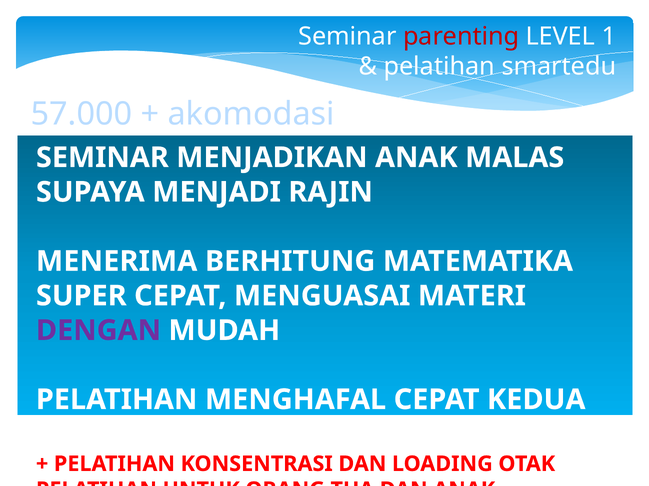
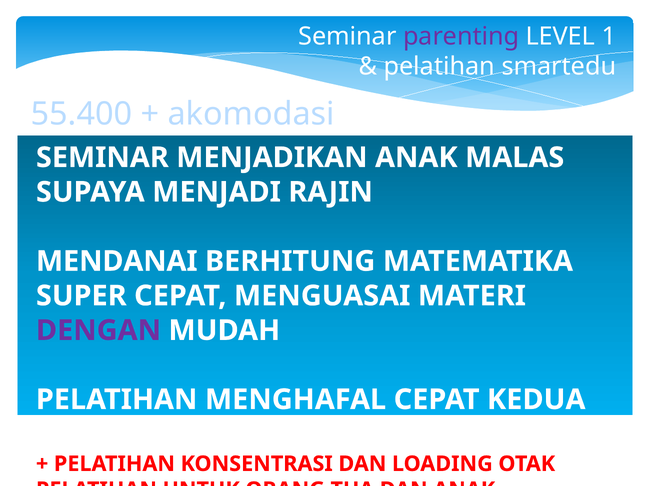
parenting colour: red -> purple (461, 36)
57.000: 57.000 -> 55.400 (81, 114)
MENERIMA: MENERIMA -> MENDANAI (117, 262)
